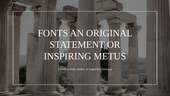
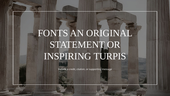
METUS: METUS -> TURPIS (110, 56)
